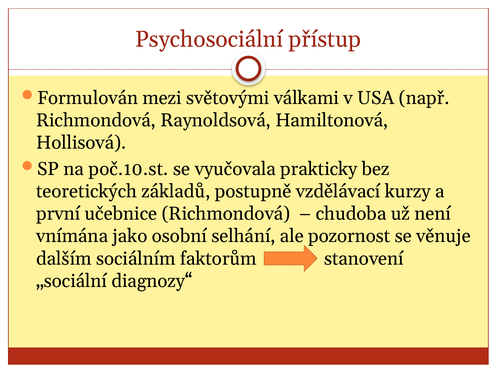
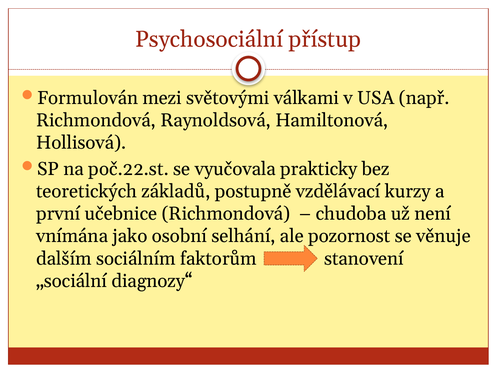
poč.10.st: poč.10.st -> poč.22.st (128, 169)
